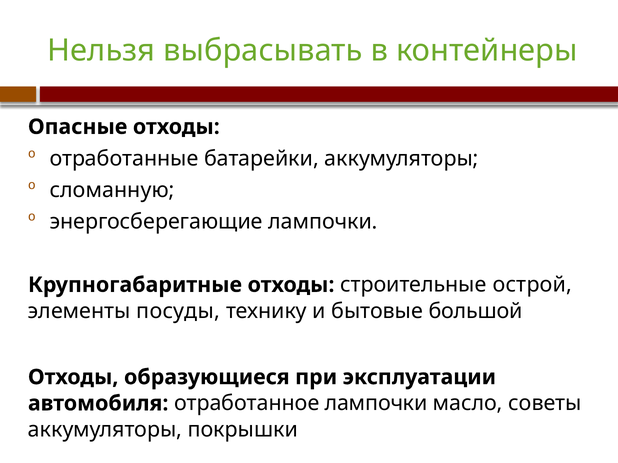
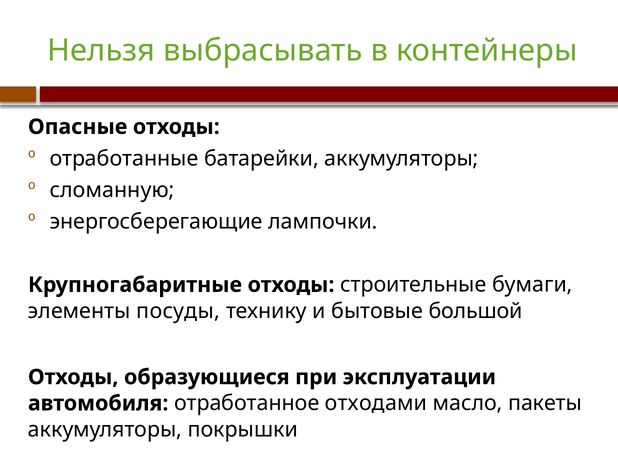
острой: острой -> бумаги (532, 285)
отработанное лампочки: лампочки -> отходами (376, 404)
советы: советы -> пакеты (545, 404)
